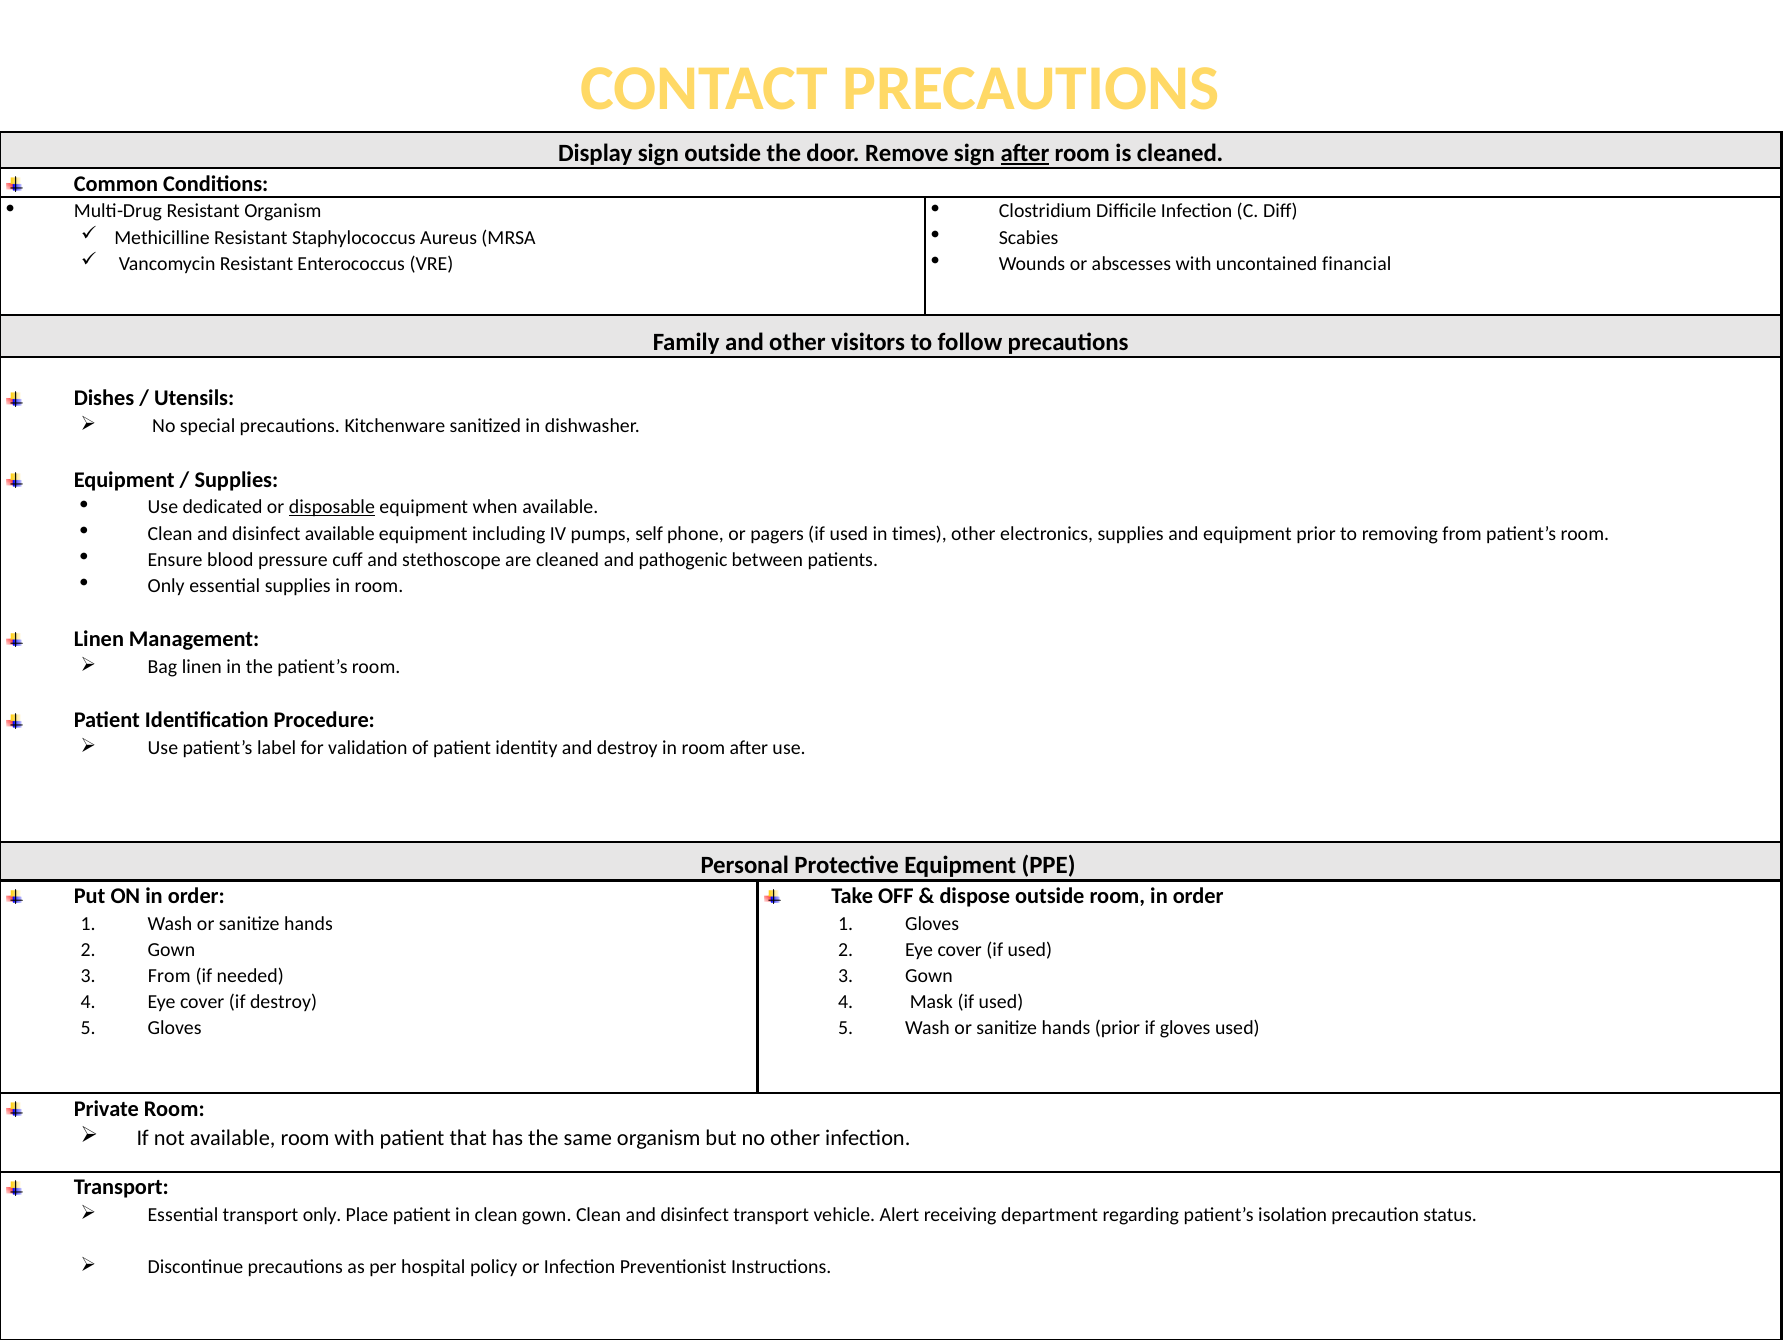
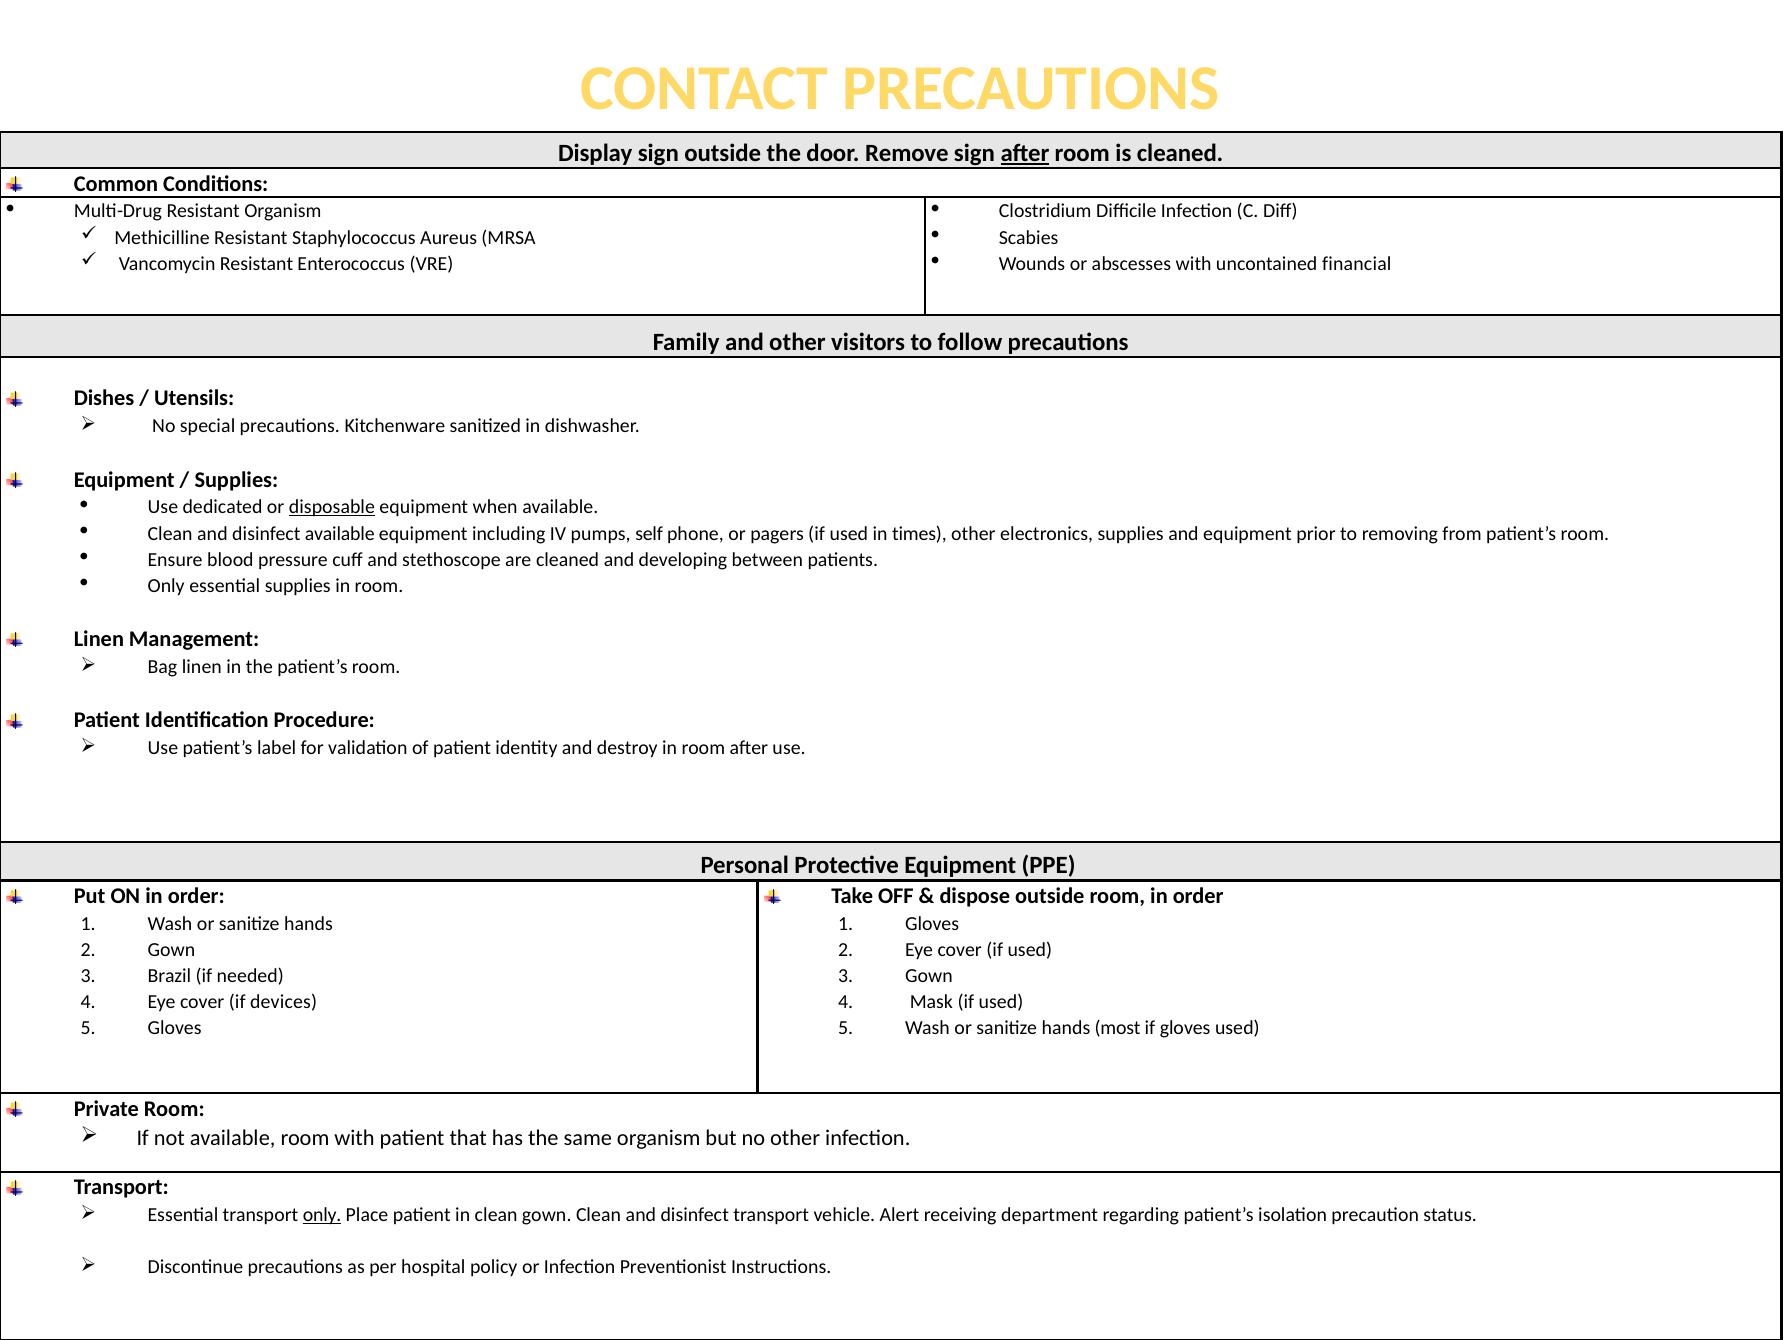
pathogenic: pathogenic -> developing (683, 560)
From: From -> Brazil (169, 976)
if destroy: destroy -> devices (284, 1002)
hands prior: prior -> most (1118, 1028)
only underline: none -> present (322, 1215)
